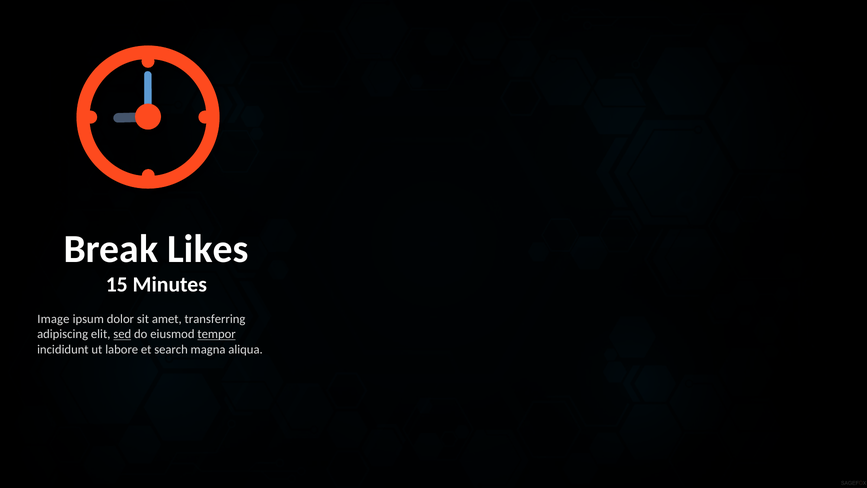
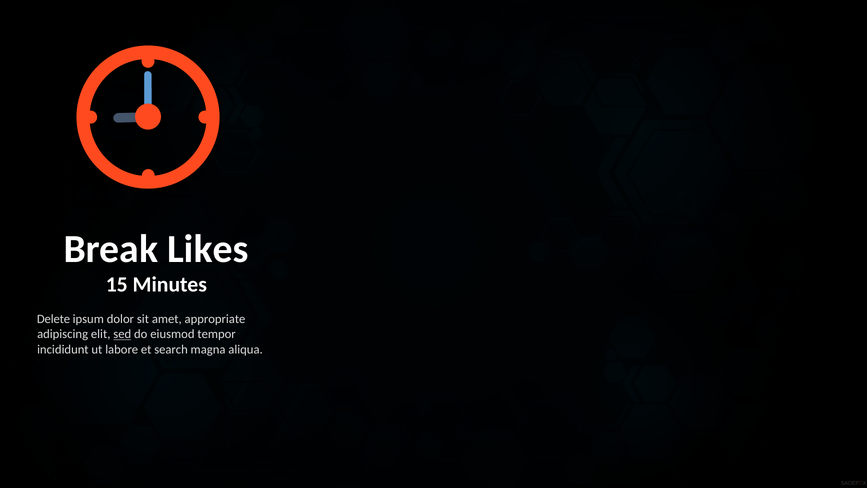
Image: Image -> Delete (54, 319)
transferring: transferring -> appropriate (215, 319)
tempor underline: present -> none (217, 334)
